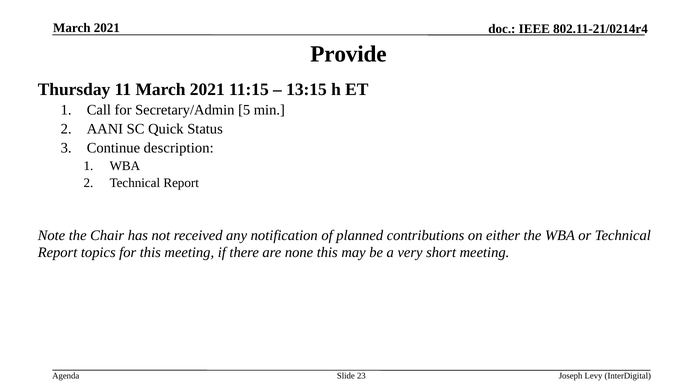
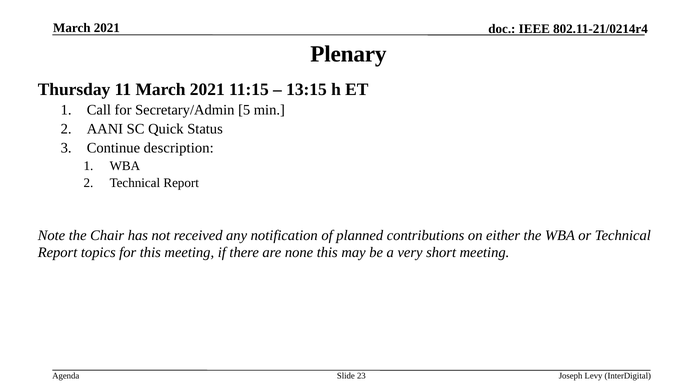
Provide: Provide -> Plenary (348, 54)
